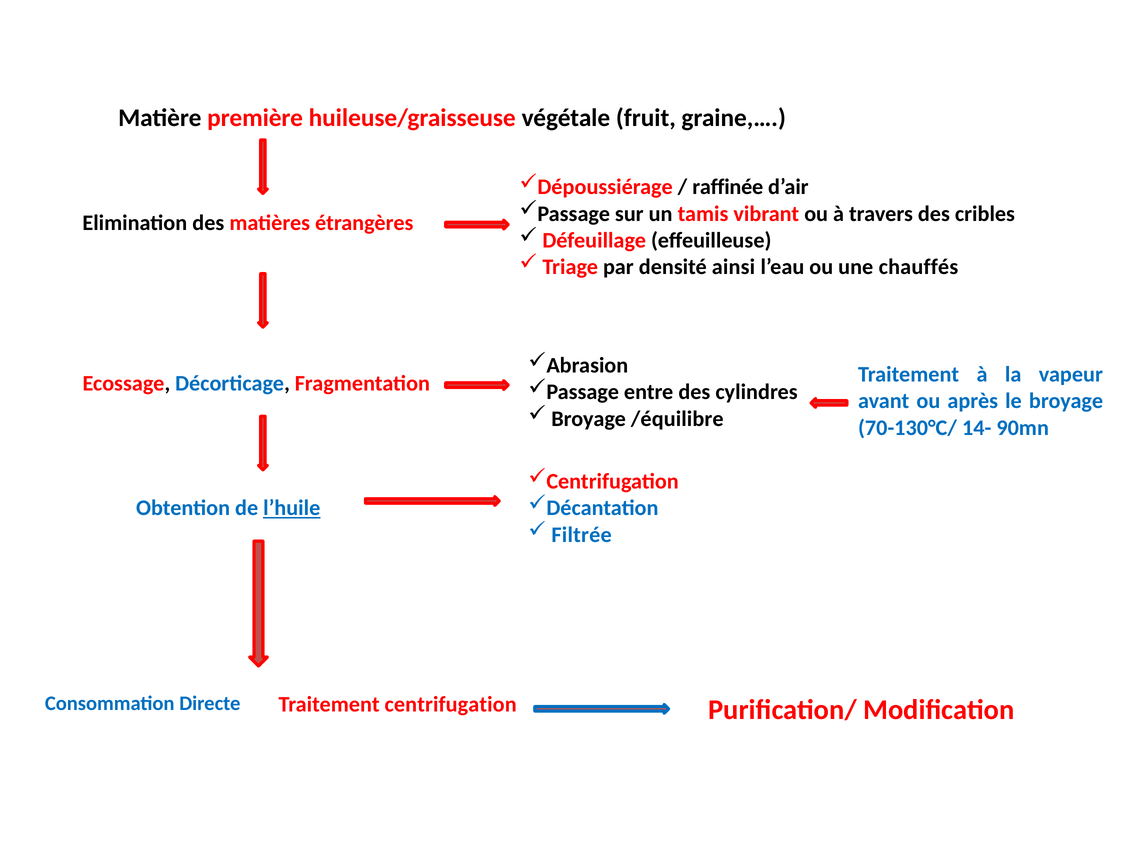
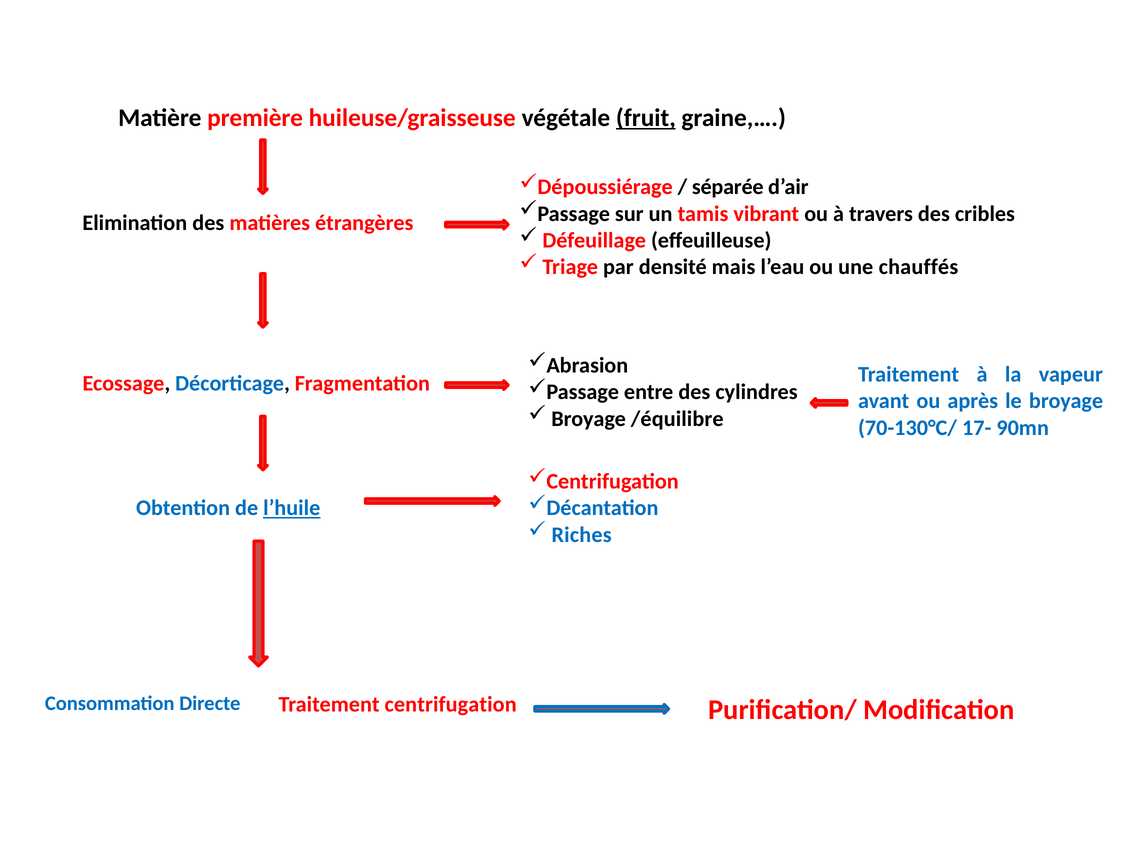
fruit underline: none -> present (646, 118)
raffinée: raffinée -> séparée (728, 187)
ainsi: ainsi -> mais (734, 267)
14-: 14- -> 17- (977, 428)
Filtrée: Filtrée -> Riches (582, 535)
